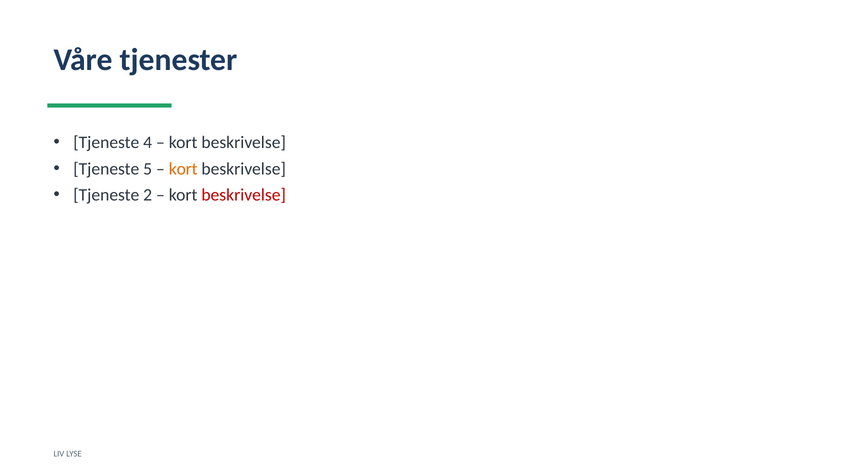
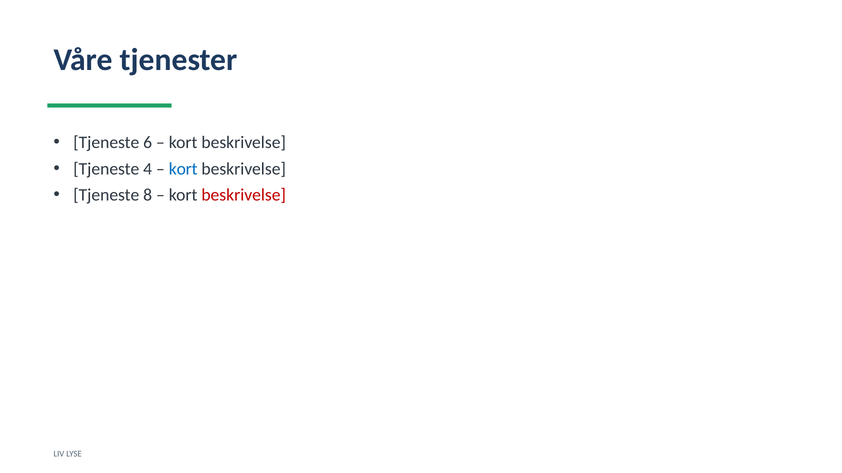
4: 4 -> 6 (148, 143)
5: 5 -> 4 (148, 169)
kort colour: orange -> blue (183, 169)
2: 2 -> 8 (148, 195)
